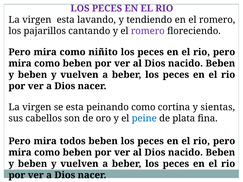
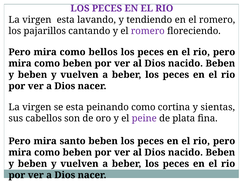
niñito: niñito -> bellos (103, 52)
peine colour: blue -> purple (144, 119)
todos: todos -> santo (73, 141)
